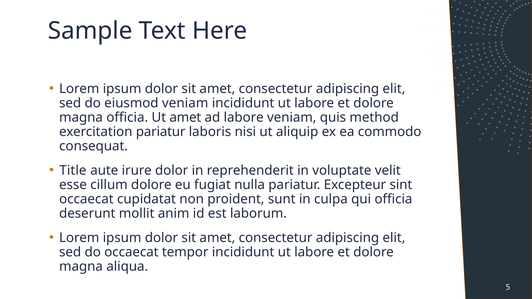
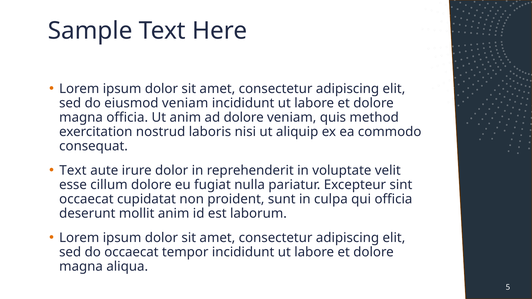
Ut amet: amet -> anim (185, 117)
ad labore: labore -> dolore (244, 117)
exercitation pariatur: pariatur -> nostrud (161, 132)
Title: Title -> Text (73, 171)
